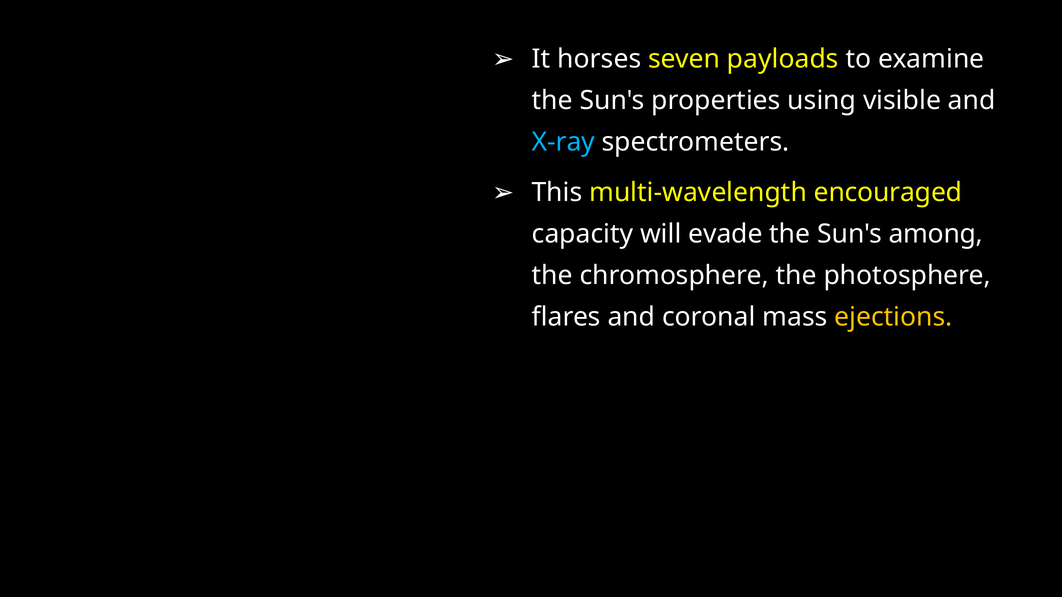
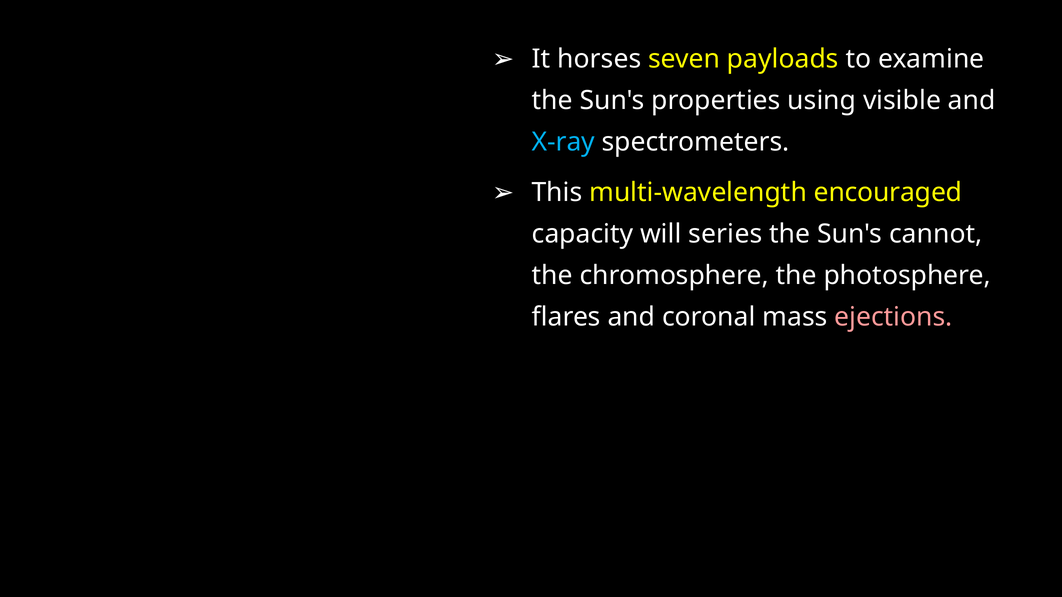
evade: evade -> series (725, 234)
among: among -> cannot (936, 234)
ejections colour: yellow -> pink (893, 317)
